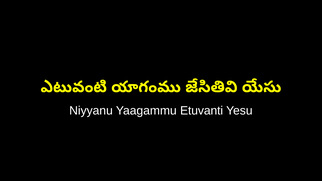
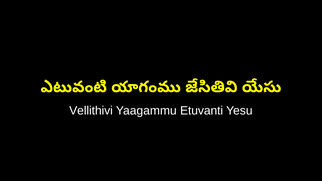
Niyyanu: Niyyanu -> Vellithivi (91, 111)
